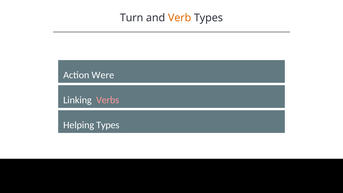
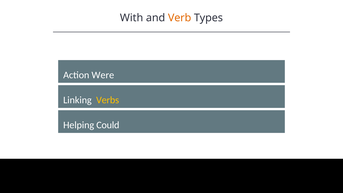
Turn: Turn -> With (132, 18)
Verbs colour: pink -> yellow (108, 100)
Helping Types: Types -> Could (108, 125)
